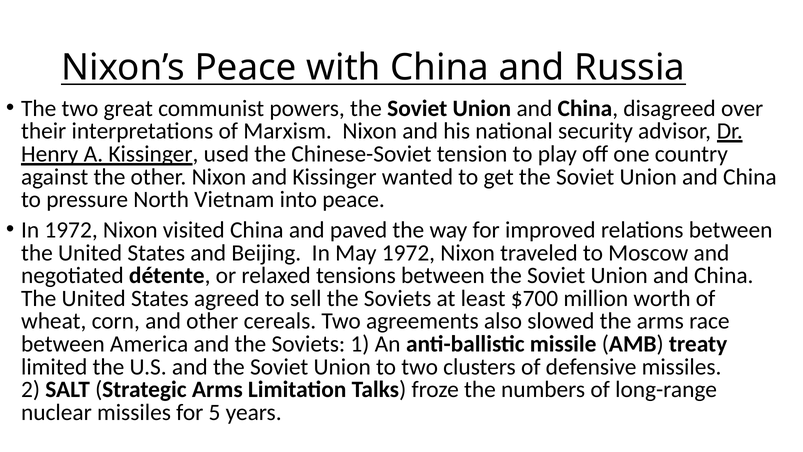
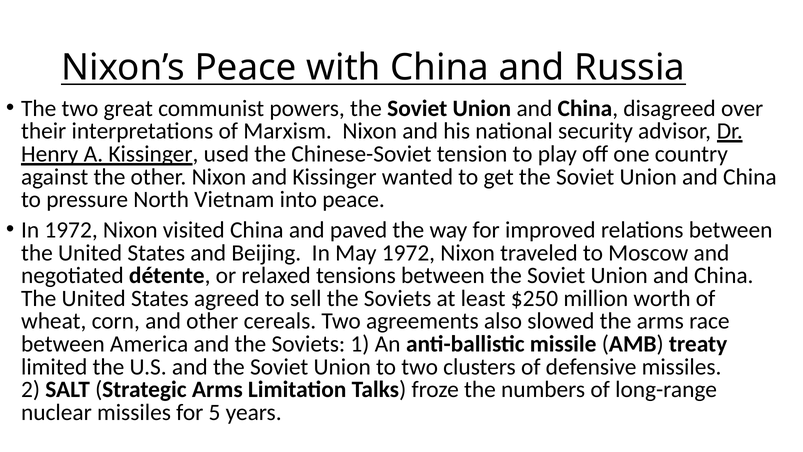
$700: $700 -> $250 (534, 298)
